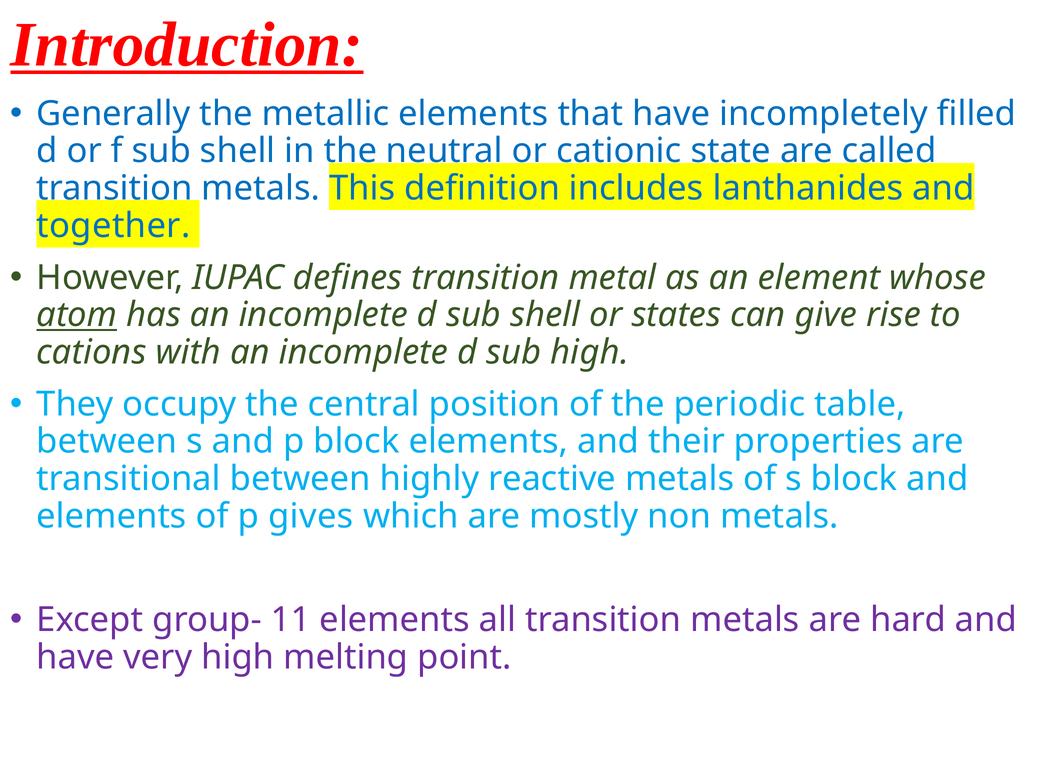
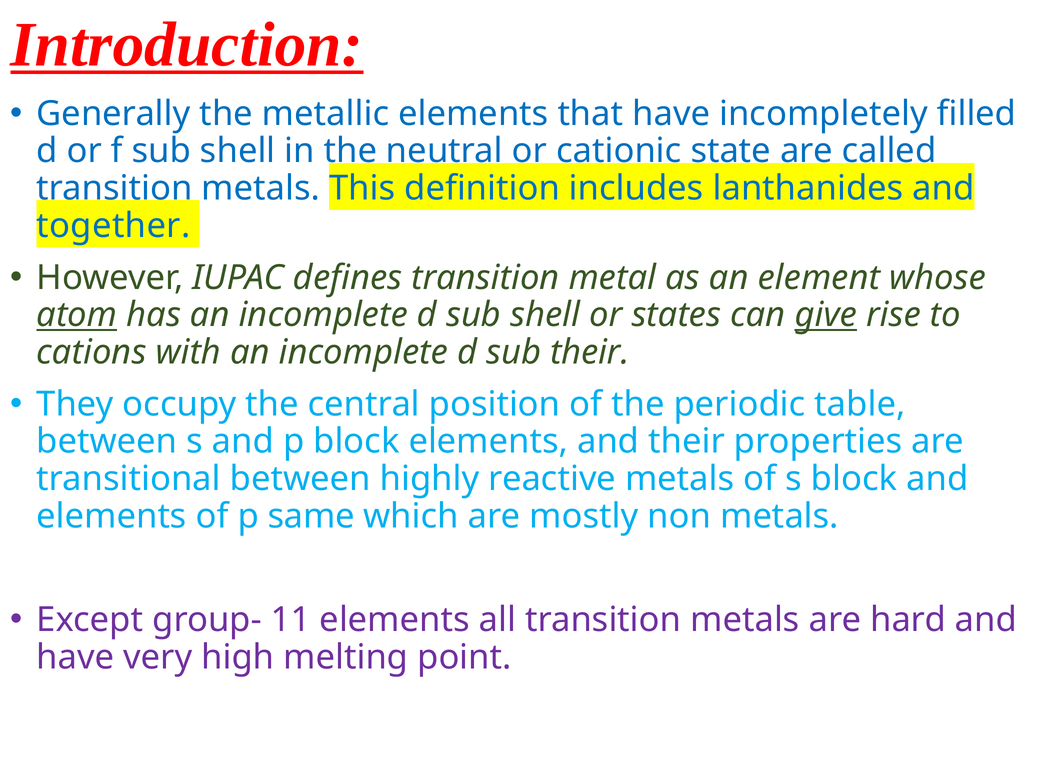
give underline: none -> present (826, 315)
sub high: high -> their (590, 352)
gives: gives -> same (311, 516)
